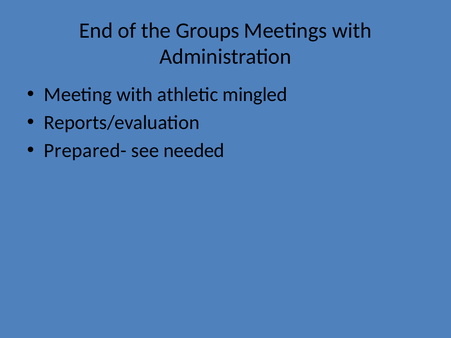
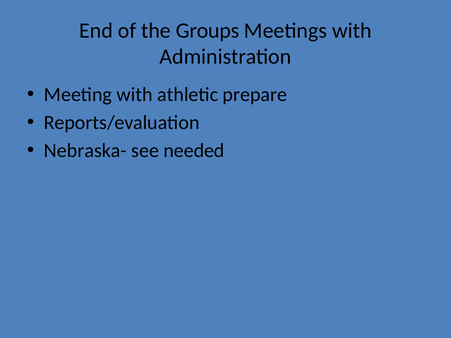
mingled: mingled -> prepare (255, 95)
Prepared-: Prepared- -> Nebraska- (85, 151)
